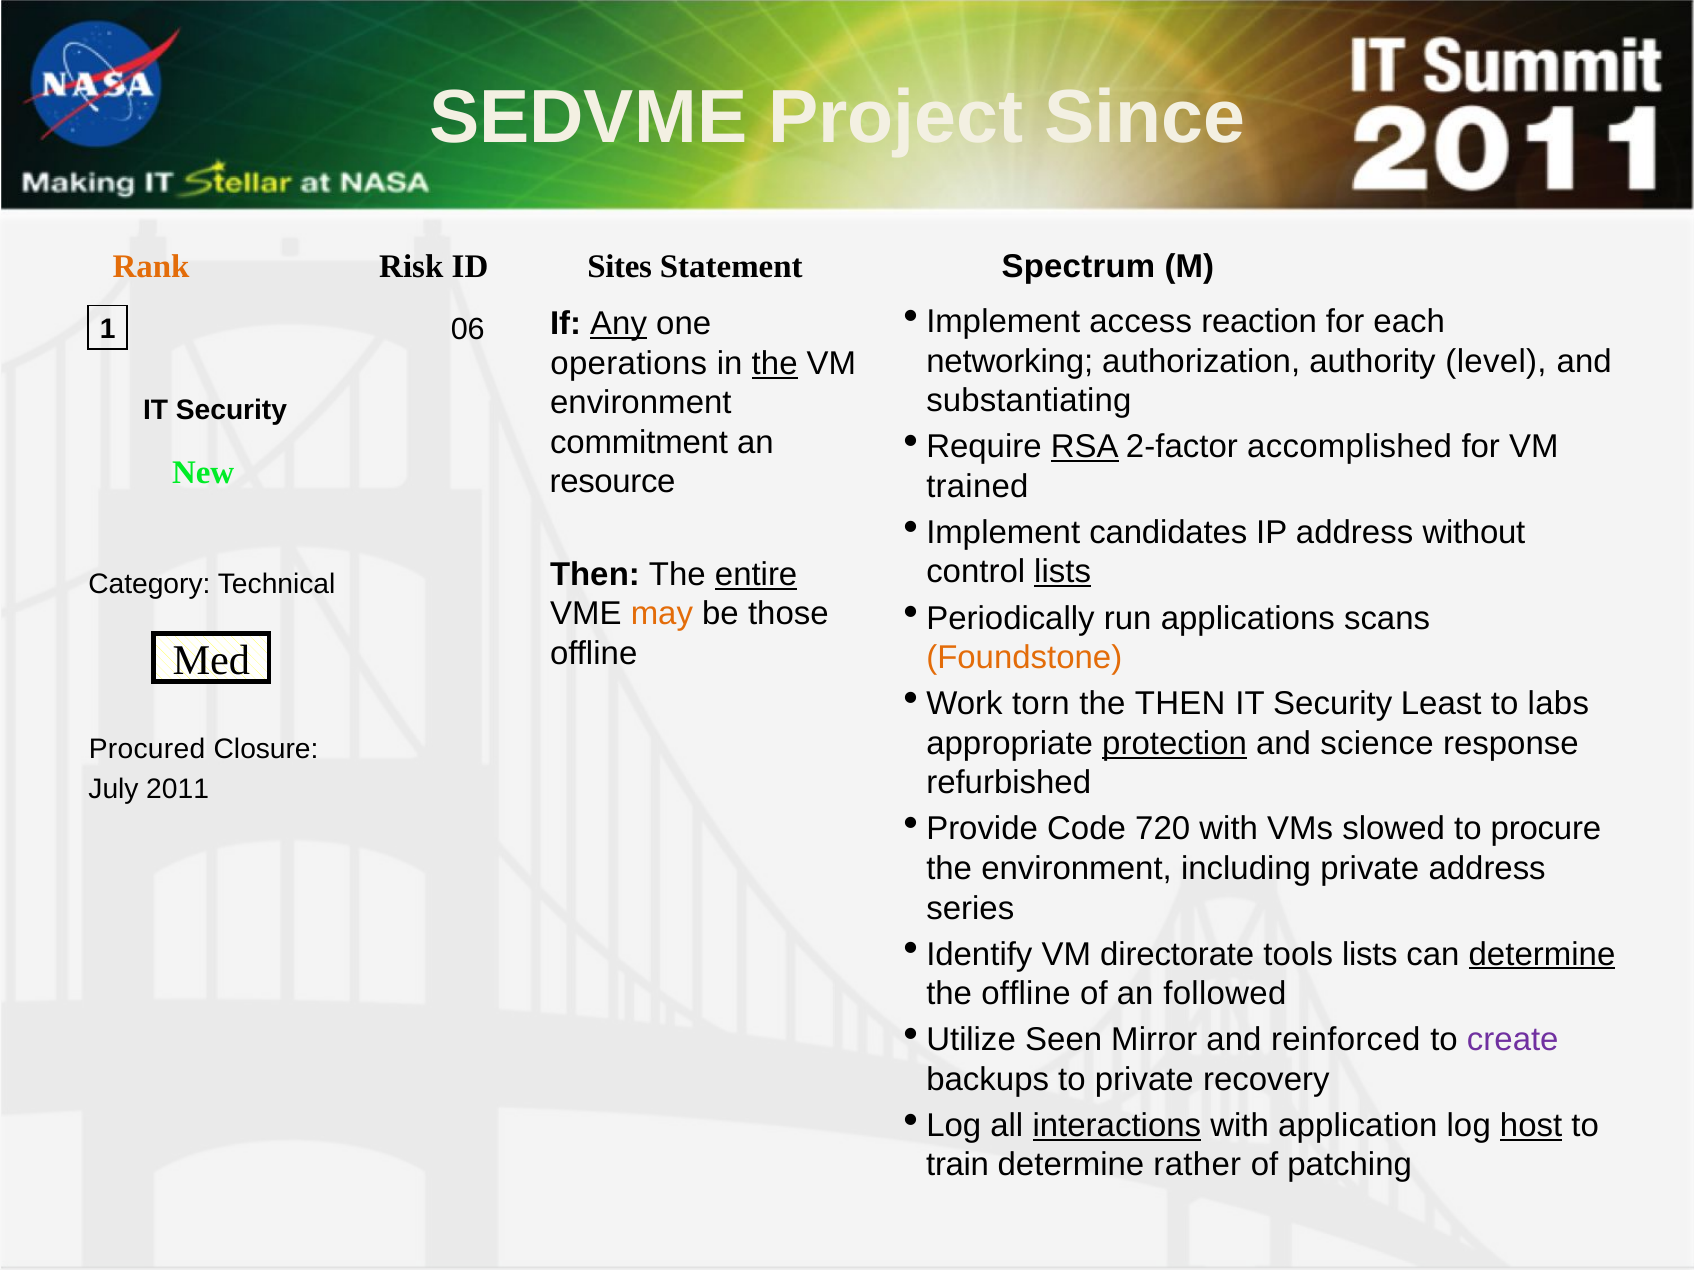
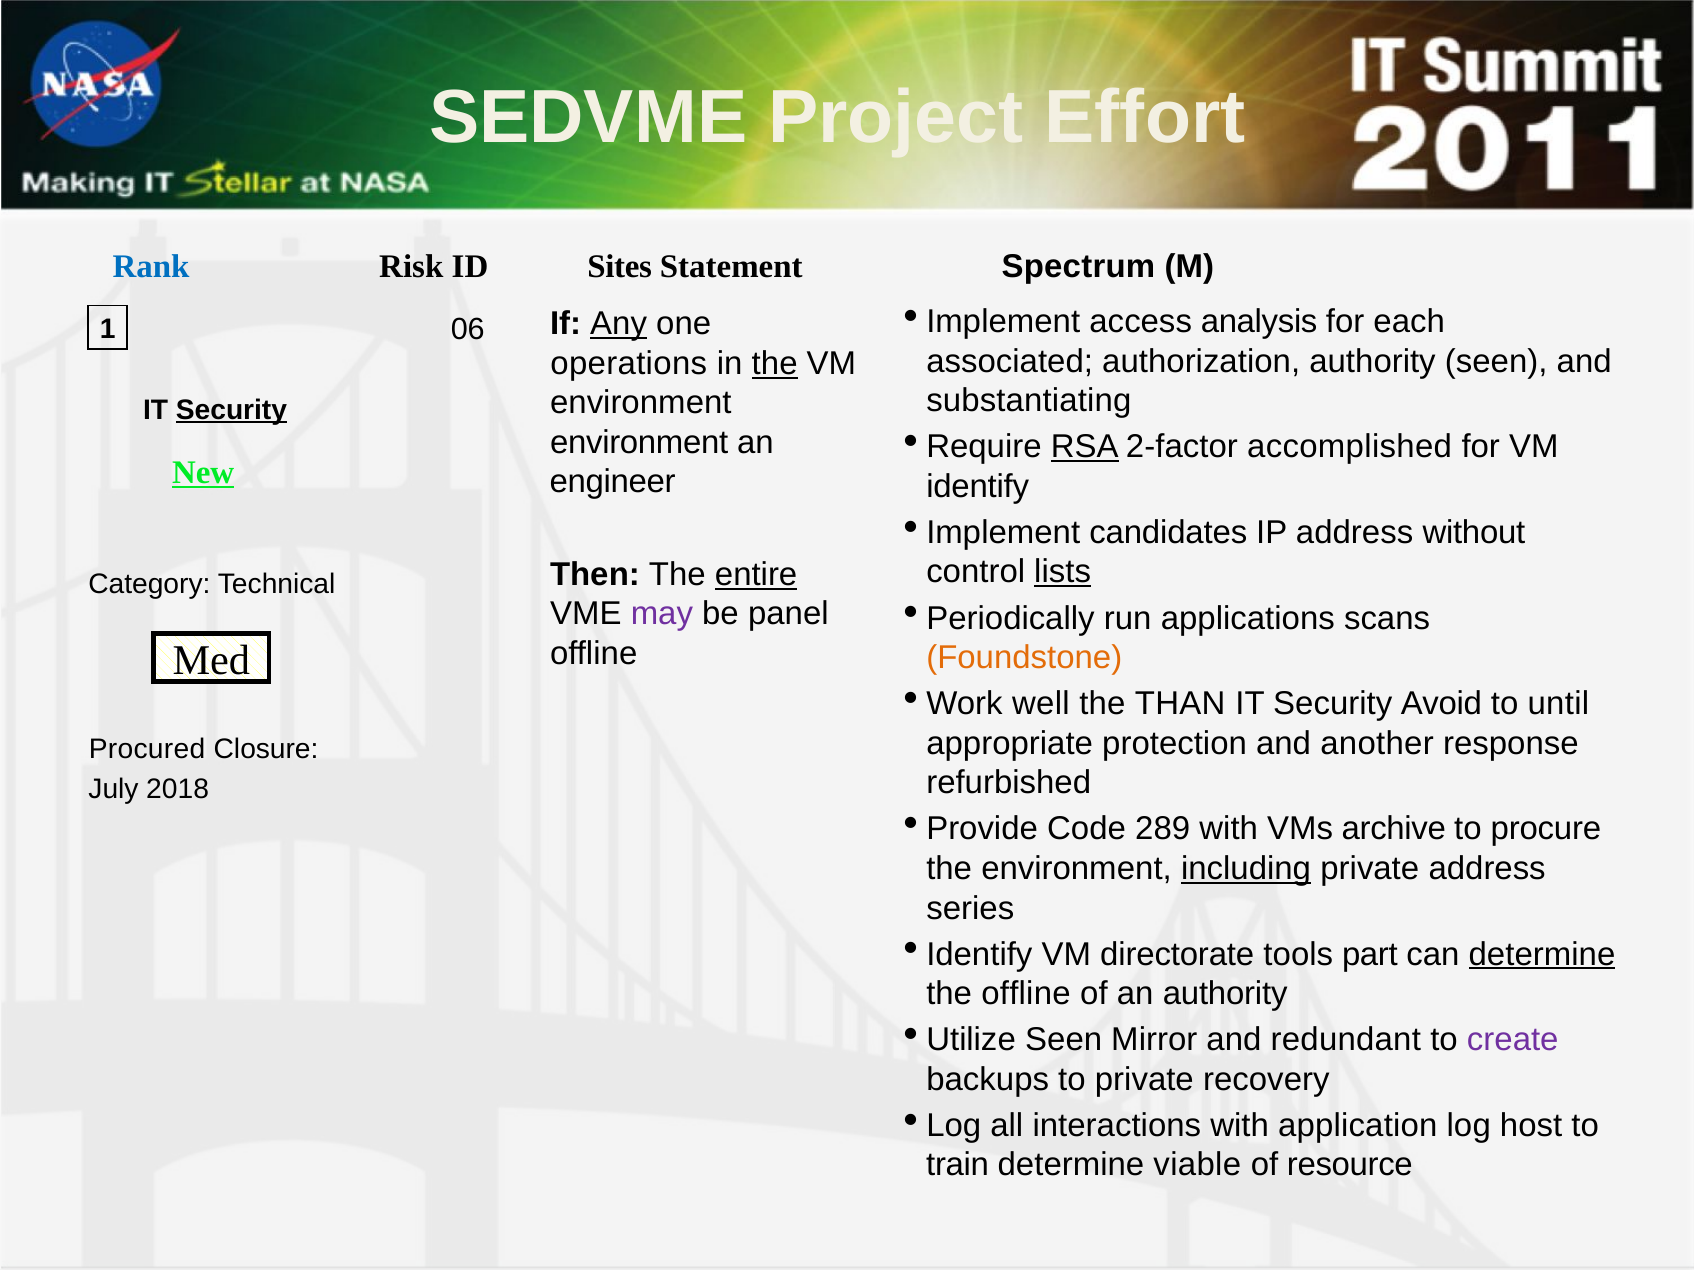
Since: Since -> Effort (1145, 118)
Rank colour: orange -> blue (151, 267)
reaction: reaction -> analysis (1259, 322)
networking: networking -> associated (1010, 361)
authority level: level -> seen (1496, 361)
Security underline: none -> present (231, 410)
commitment: commitment -> environment (639, 443)
New underline: none -> present (203, 473)
resource: resource -> engineer (613, 482)
trained: trained -> identify (978, 487)
may colour: orange -> purple (662, 614)
those: those -> panel (788, 614)
torn: torn -> well (1041, 704)
the THEN: THEN -> THAN (1180, 704)
Least: Least -> Avoid (1441, 704)
labs: labs -> until (1558, 704)
protection underline: present -> none (1175, 744)
science: science -> another (1377, 744)
2011: 2011 -> 2018 (178, 789)
720: 720 -> 289 (1163, 829)
slowed: slowed -> archive (1394, 829)
including underline: none -> present (1246, 869)
tools lists: lists -> part (1370, 955)
an followed: followed -> authority (1225, 994)
reinforced: reinforced -> redundant (1346, 1040)
interactions underline: present -> none (1117, 1126)
host underline: present -> none (1531, 1126)
rather: rather -> viable (1197, 1166)
patching: patching -> resource (1350, 1166)
